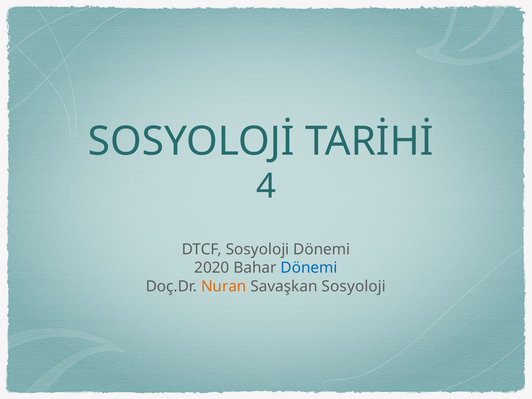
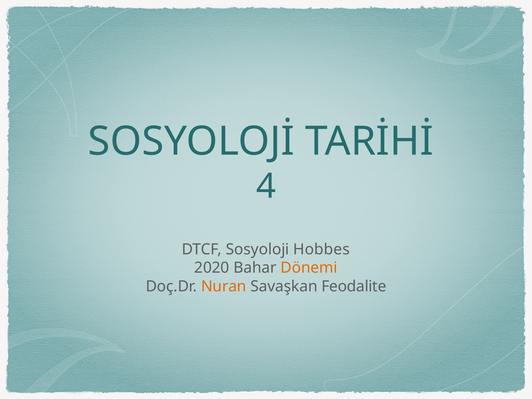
Sosyoloji Dönemi: Dönemi -> Hobbes (322, 249)
Dönemi colour: blue -> orange (309, 268)
Savaşkan Sosyoloji: Sosyoloji -> Feodalite (354, 286)
